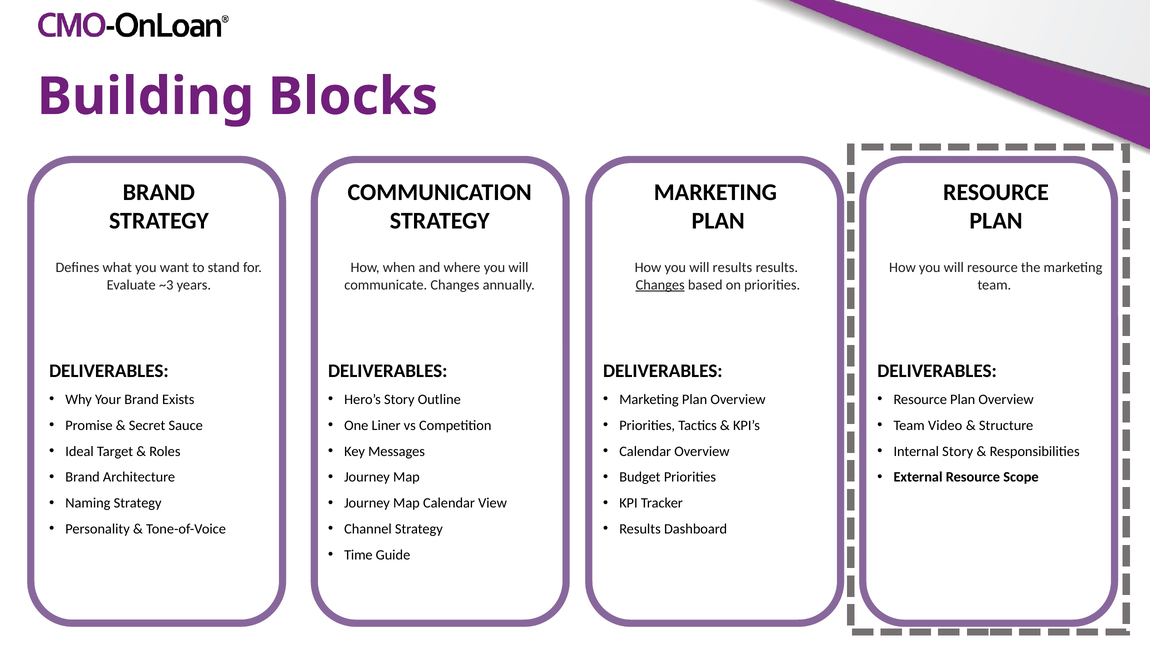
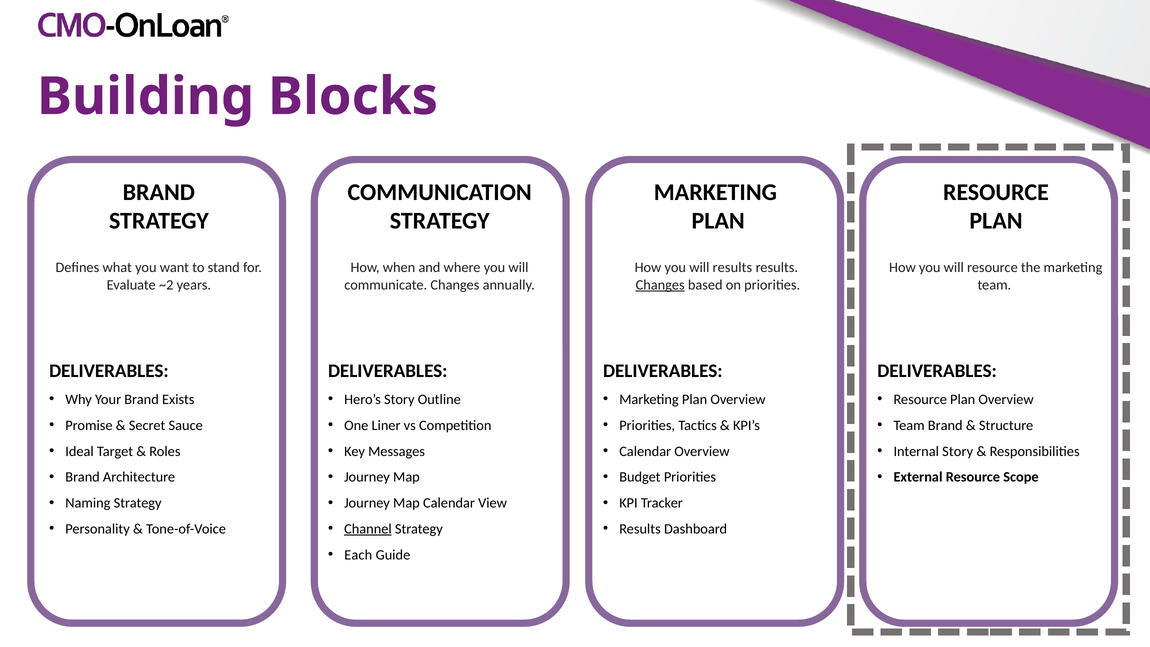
~3: ~3 -> ~2 (166, 285)
Team Video: Video -> Brand (945, 425)
Channel underline: none -> present (368, 529)
Time: Time -> Each (358, 555)
